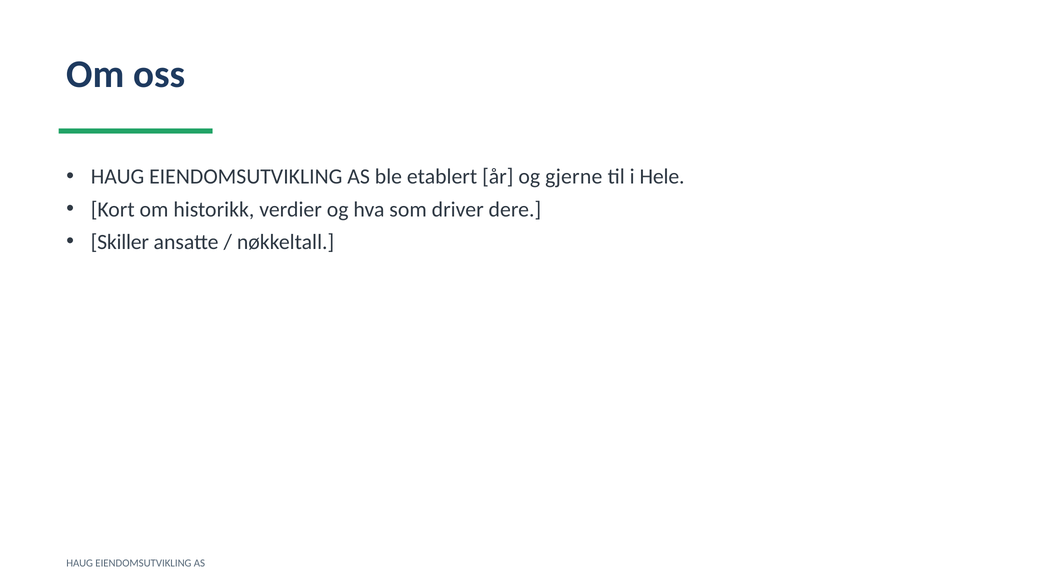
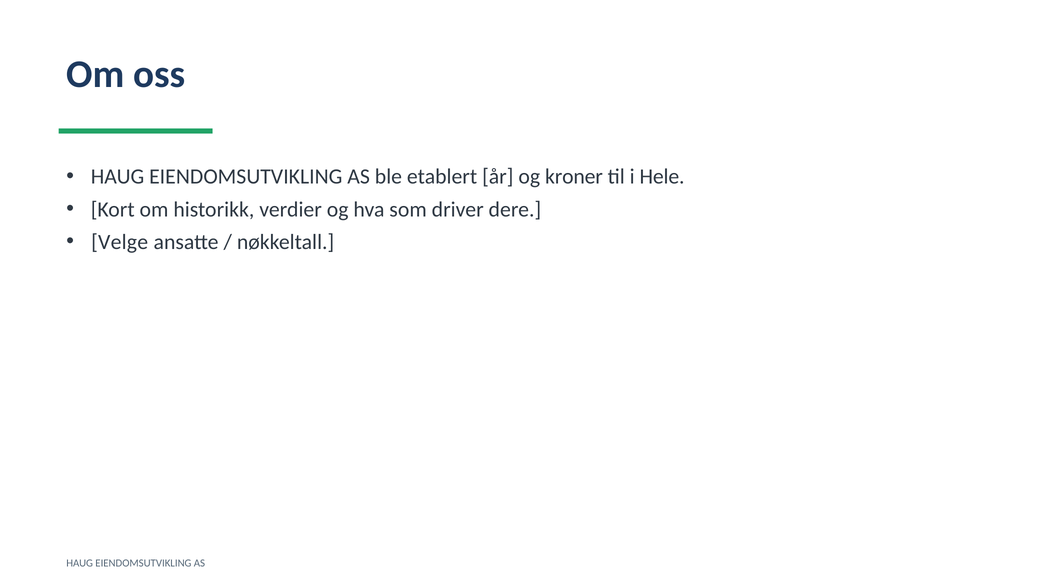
gjerne: gjerne -> kroner (574, 177)
Skiller: Skiller -> Velge (120, 242)
